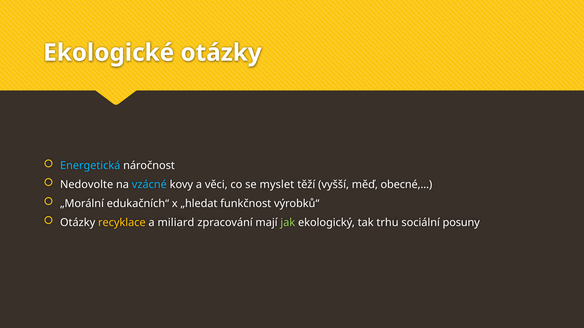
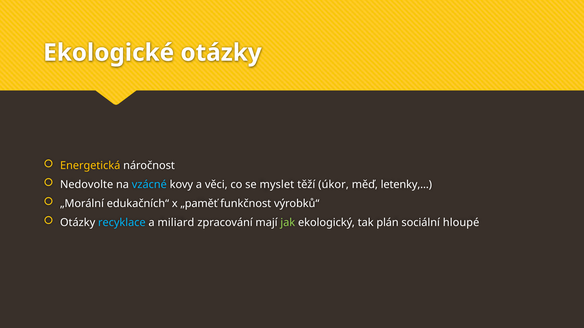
Energetická colour: light blue -> yellow (90, 166)
vyšší: vyšší -> úkor (334, 185)
obecné: obecné -> letenky (406, 185)
„hledat: „hledat -> „paměť (199, 204)
recyklace colour: yellow -> light blue (122, 223)
trhu: trhu -> plán (388, 223)
posuny: posuny -> hloupé (461, 223)
